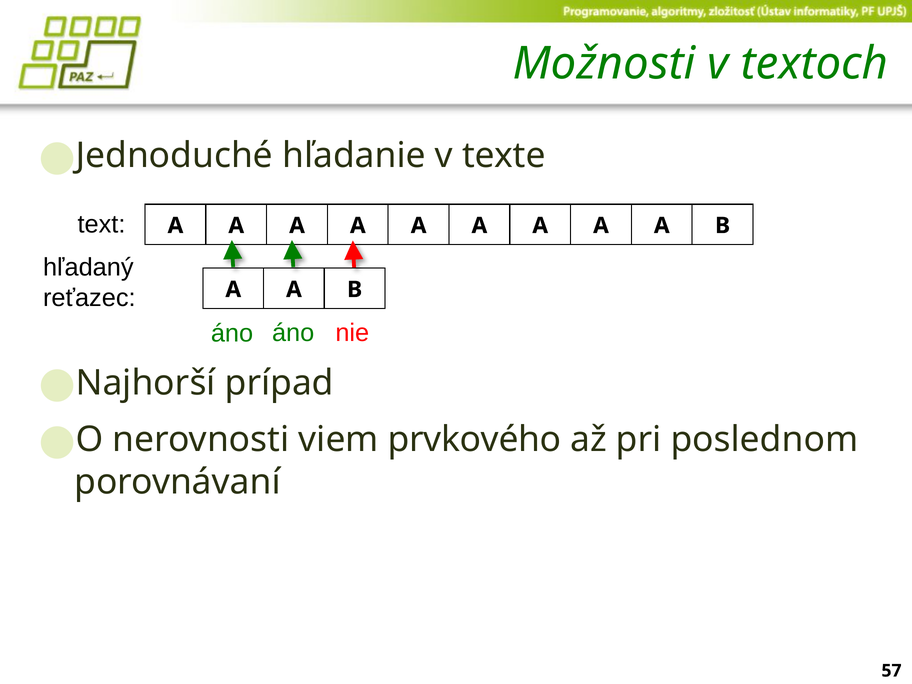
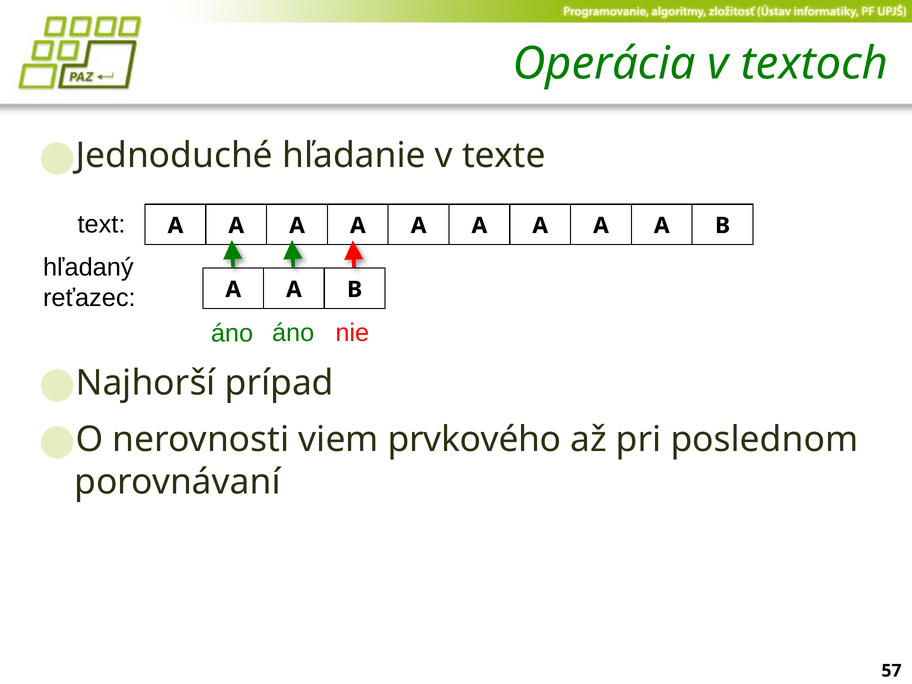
Možnosti: Možnosti -> Operácia (604, 64)
